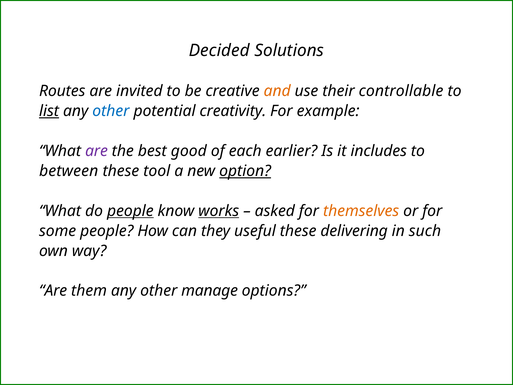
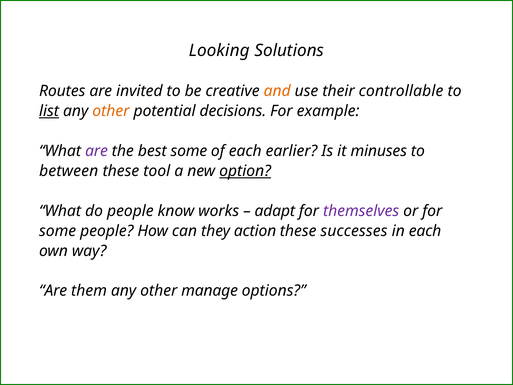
Decided: Decided -> Looking (219, 50)
other colour: blue -> orange (111, 111)
creativity: creativity -> decisions (233, 111)
best good: good -> some (189, 151)
includes: includes -> minuses (379, 151)
people underline: present -> none (130, 211)
works underline: present -> none (219, 211)
asked: asked -> adapt (275, 211)
themselves colour: orange -> purple (361, 211)
useful: useful -> action (255, 231)
delivering: delivering -> successes (354, 231)
in such: such -> each (425, 231)
